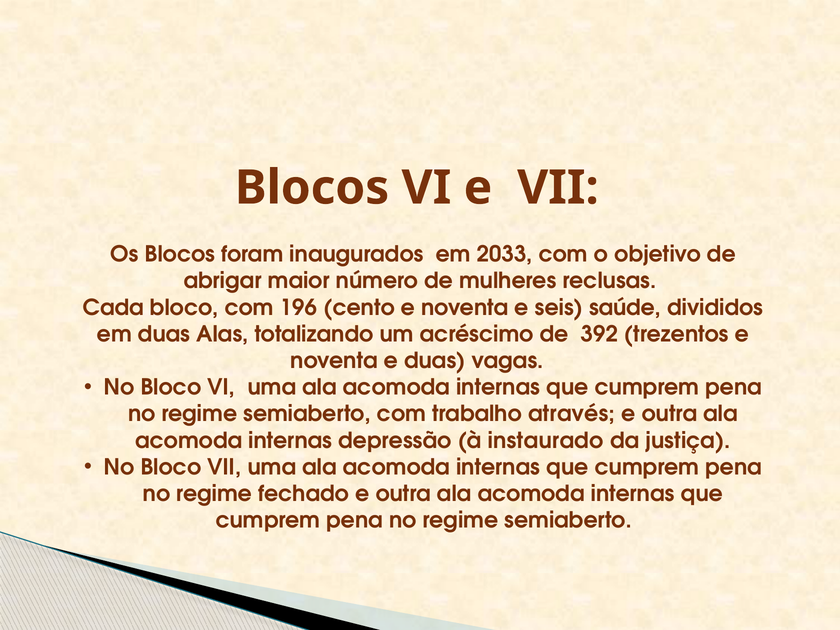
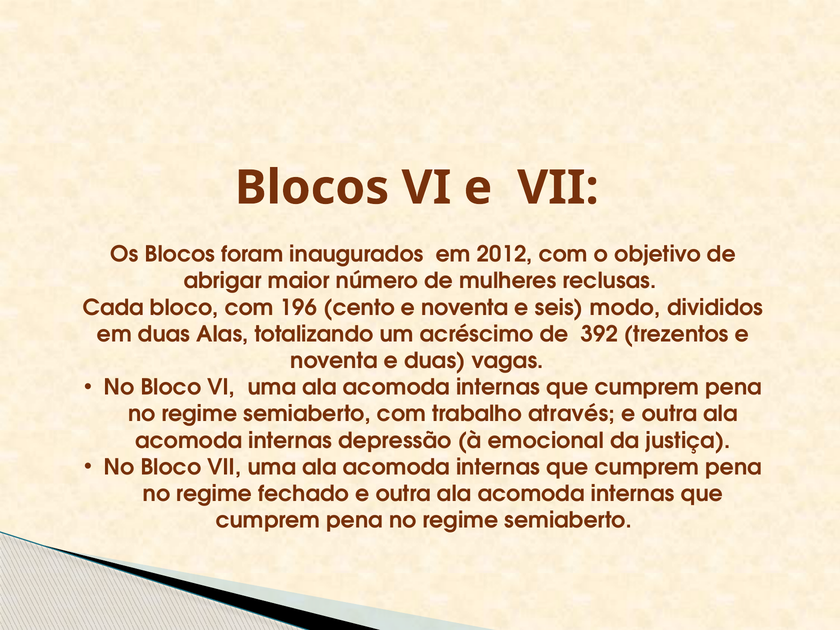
2033: 2033 -> 2012 (505, 255)
saúde: saúde -> modo (625, 308)
instaurado: instaurado -> emocional (546, 441)
